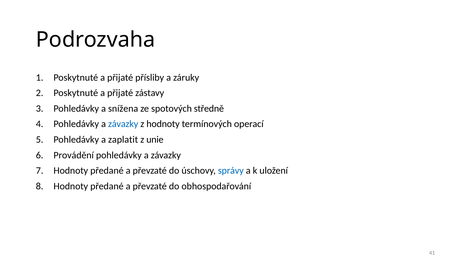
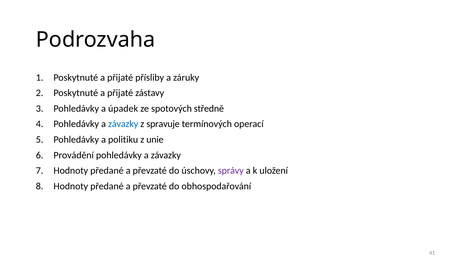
snížena: snížena -> úpadek (123, 109)
z hodnoty: hodnoty -> spravuje (163, 124)
zaplatit: zaplatit -> politiku (123, 140)
správy colour: blue -> purple (231, 171)
